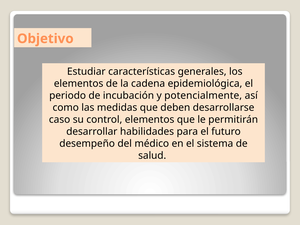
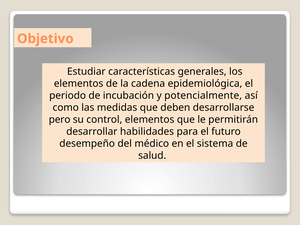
caso: caso -> pero (60, 119)
